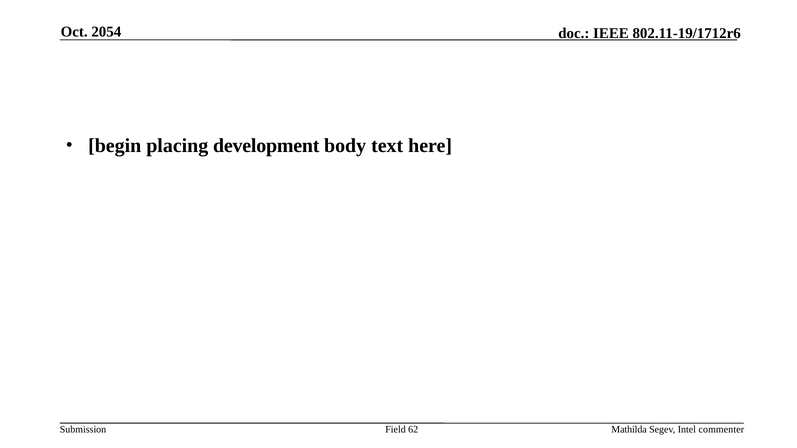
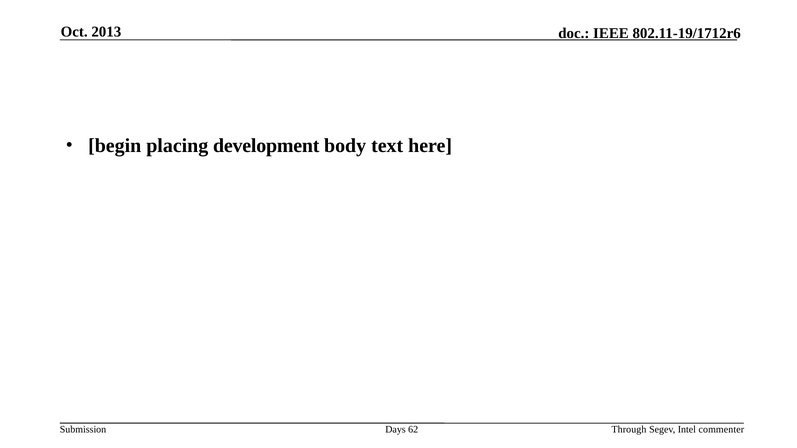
2054: 2054 -> 2013 (106, 32)
Field: Field -> Days (396, 430)
Mathilda: Mathilda -> Through (629, 430)
